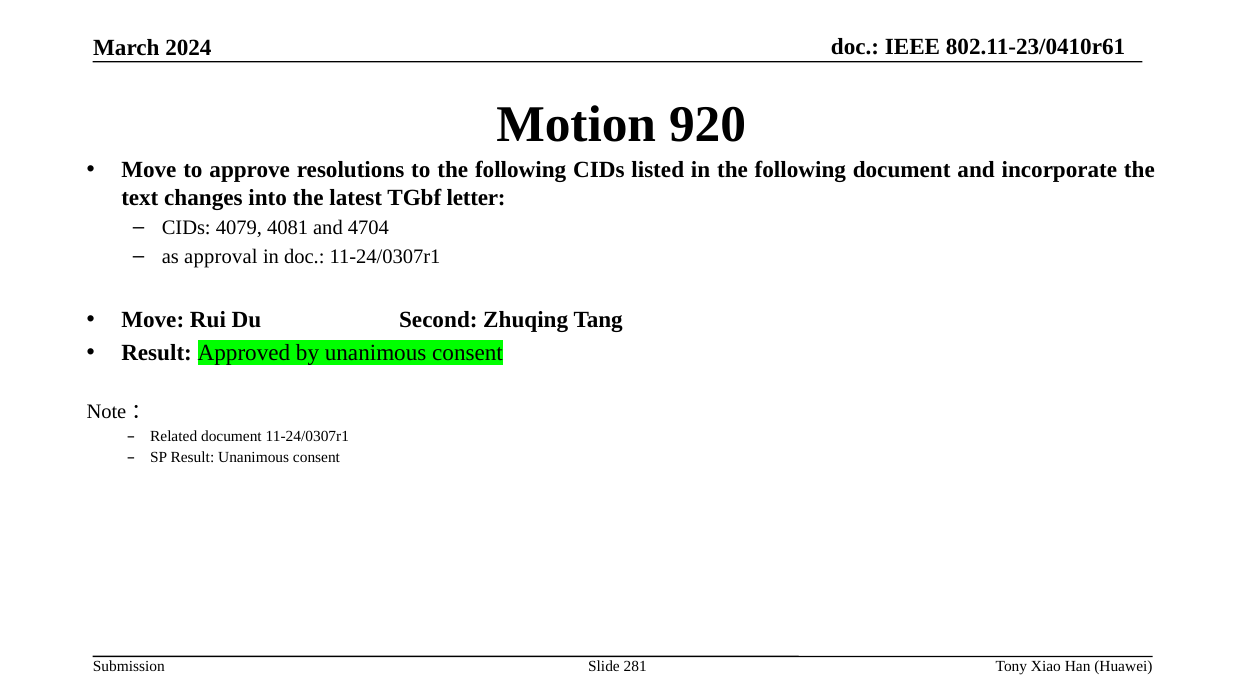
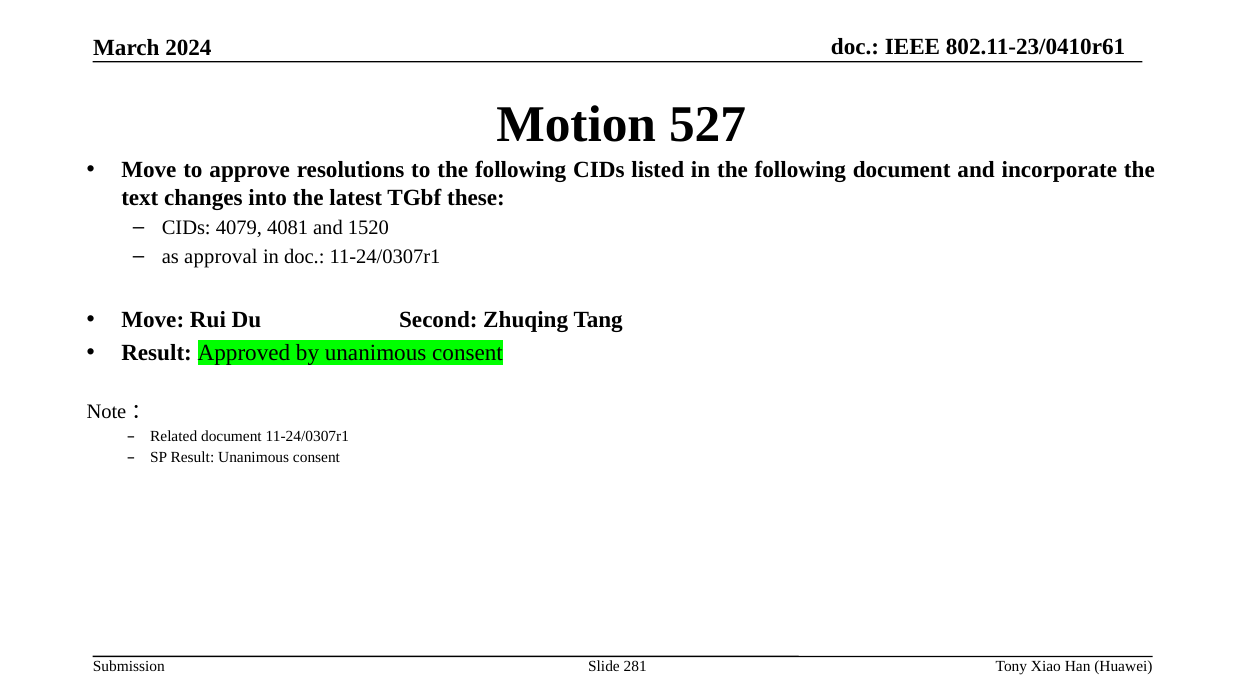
920: 920 -> 527 (708, 124)
letter: letter -> these (476, 198)
4704: 4704 -> 1520 (368, 228)
